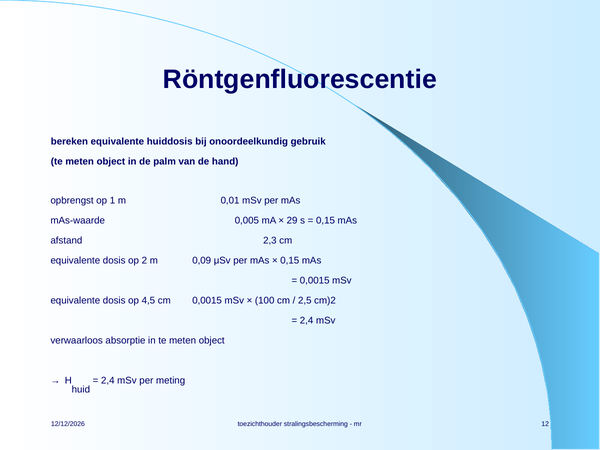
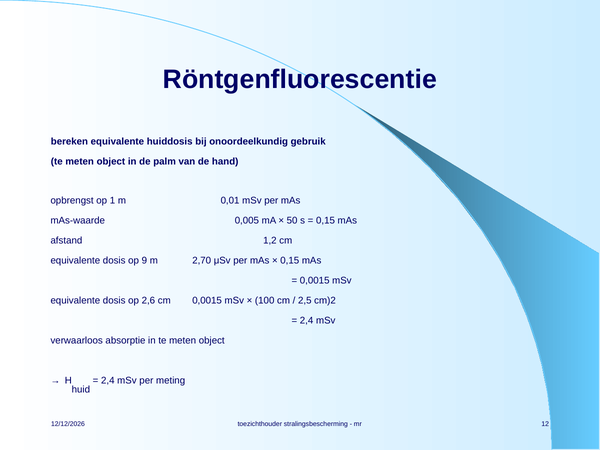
29: 29 -> 50 (292, 220)
2,3: 2,3 -> 1,2 (270, 240)
2: 2 -> 9 (144, 260)
0,09: 0,09 -> 2,70 (202, 260)
4,5: 4,5 -> 2,6 (148, 300)
